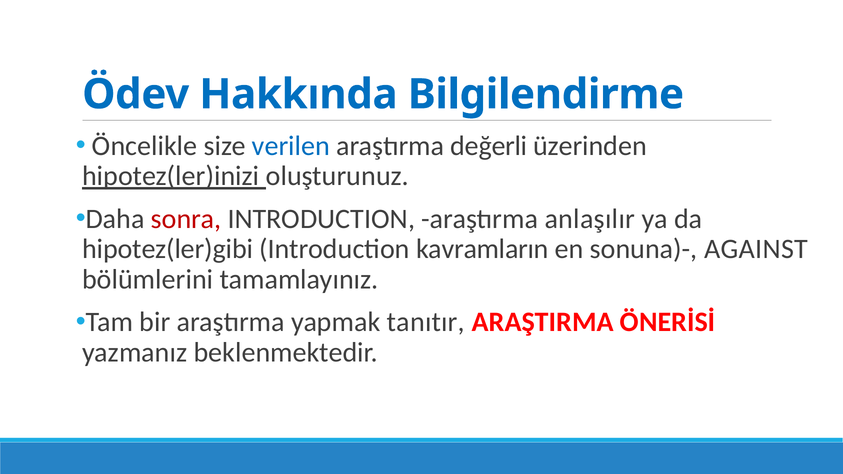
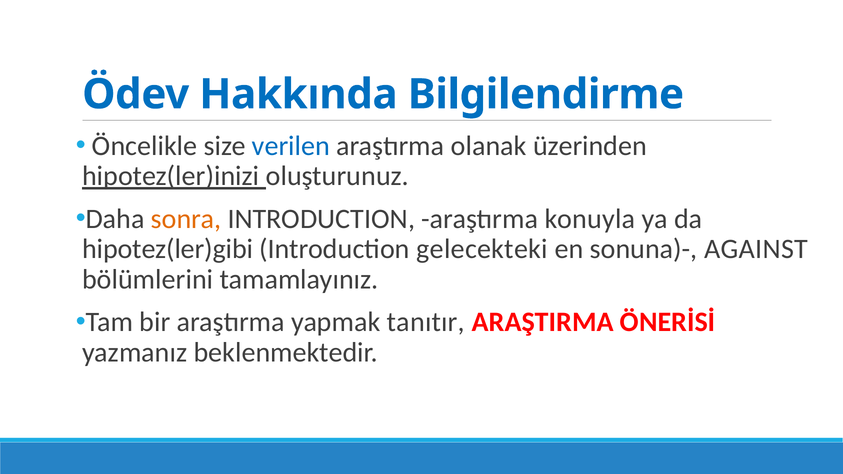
değerli: değerli -> olanak (489, 146)
sonra colour: red -> orange (186, 219)
anlaşılır: anlaşılır -> konuyla (590, 219)
kavramların: kavramların -> gelecekteki (482, 249)
